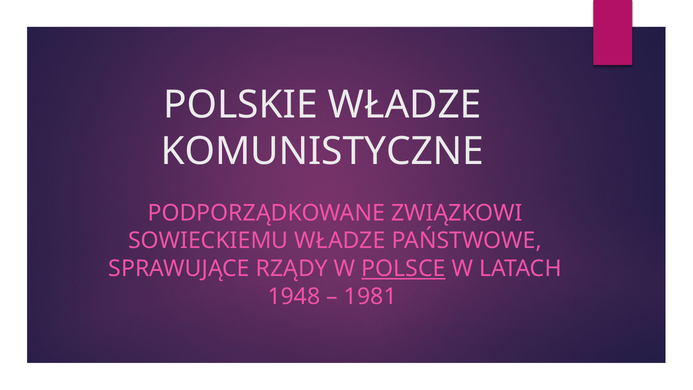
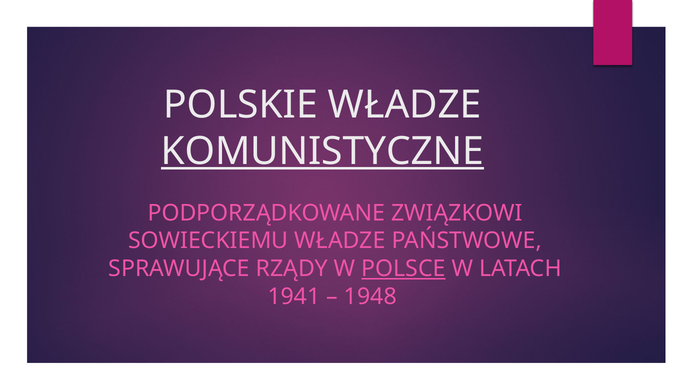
KOMUNISTYCZNE underline: none -> present (322, 151)
1948: 1948 -> 1941 (294, 296)
1981: 1981 -> 1948 (370, 296)
